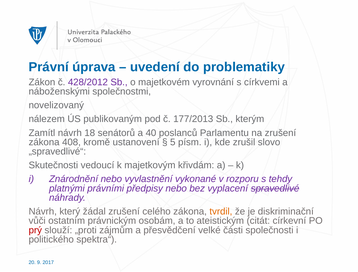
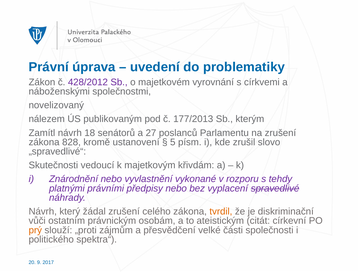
40: 40 -> 27 (151, 133)
408: 408 -> 828 (71, 142)
prý colour: red -> orange (35, 230)
